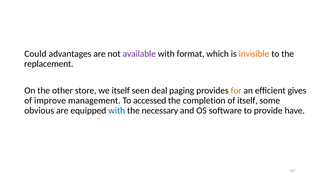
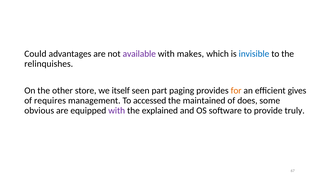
format: format -> makes (190, 54)
invisible colour: orange -> blue (254, 54)
replacement: replacement -> relinquishes (49, 64)
deal: deal -> part (159, 91)
improve: improve -> requires (50, 101)
completion: completion -> maintained (204, 101)
of itself: itself -> does (247, 101)
with colour: blue -> purple (117, 111)
necessary: necessary -> explained (160, 111)
have: have -> truly (295, 111)
